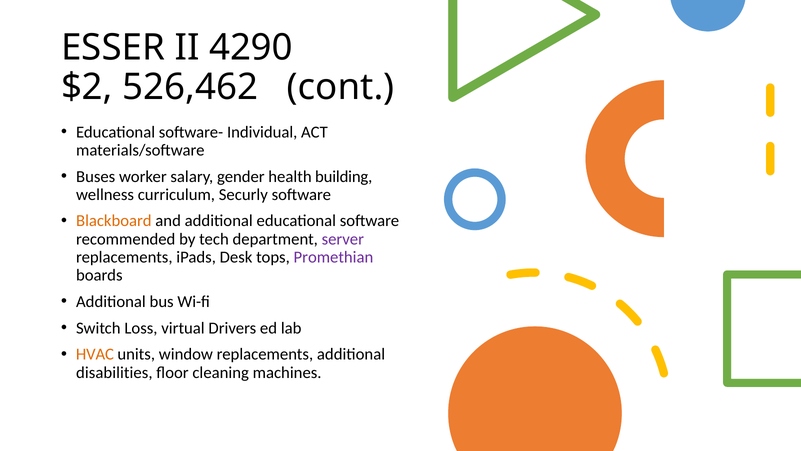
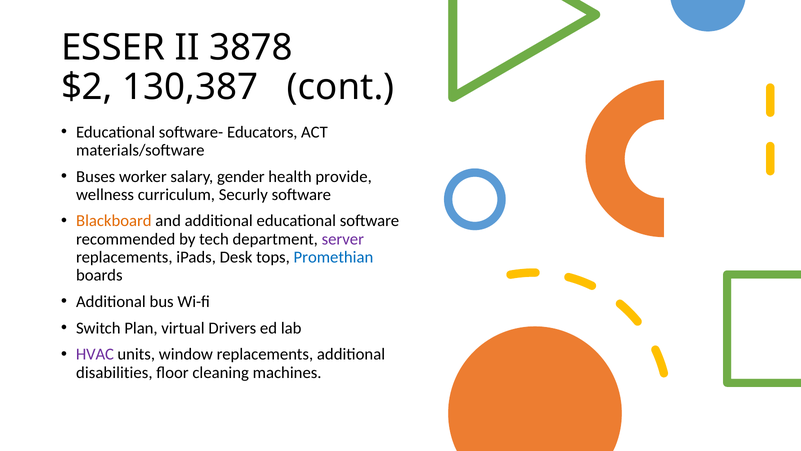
4290: 4290 -> 3878 (251, 47)
526,462: 526,462 -> 130,387 (190, 87)
Individual: Individual -> Educators (262, 132)
building: building -> provide (344, 176)
Promethian colour: purple -> blue (333, 257)
Loss: Loss -> Plan (141, 328)
HVAC colour: orange -> purple (95, 354)
